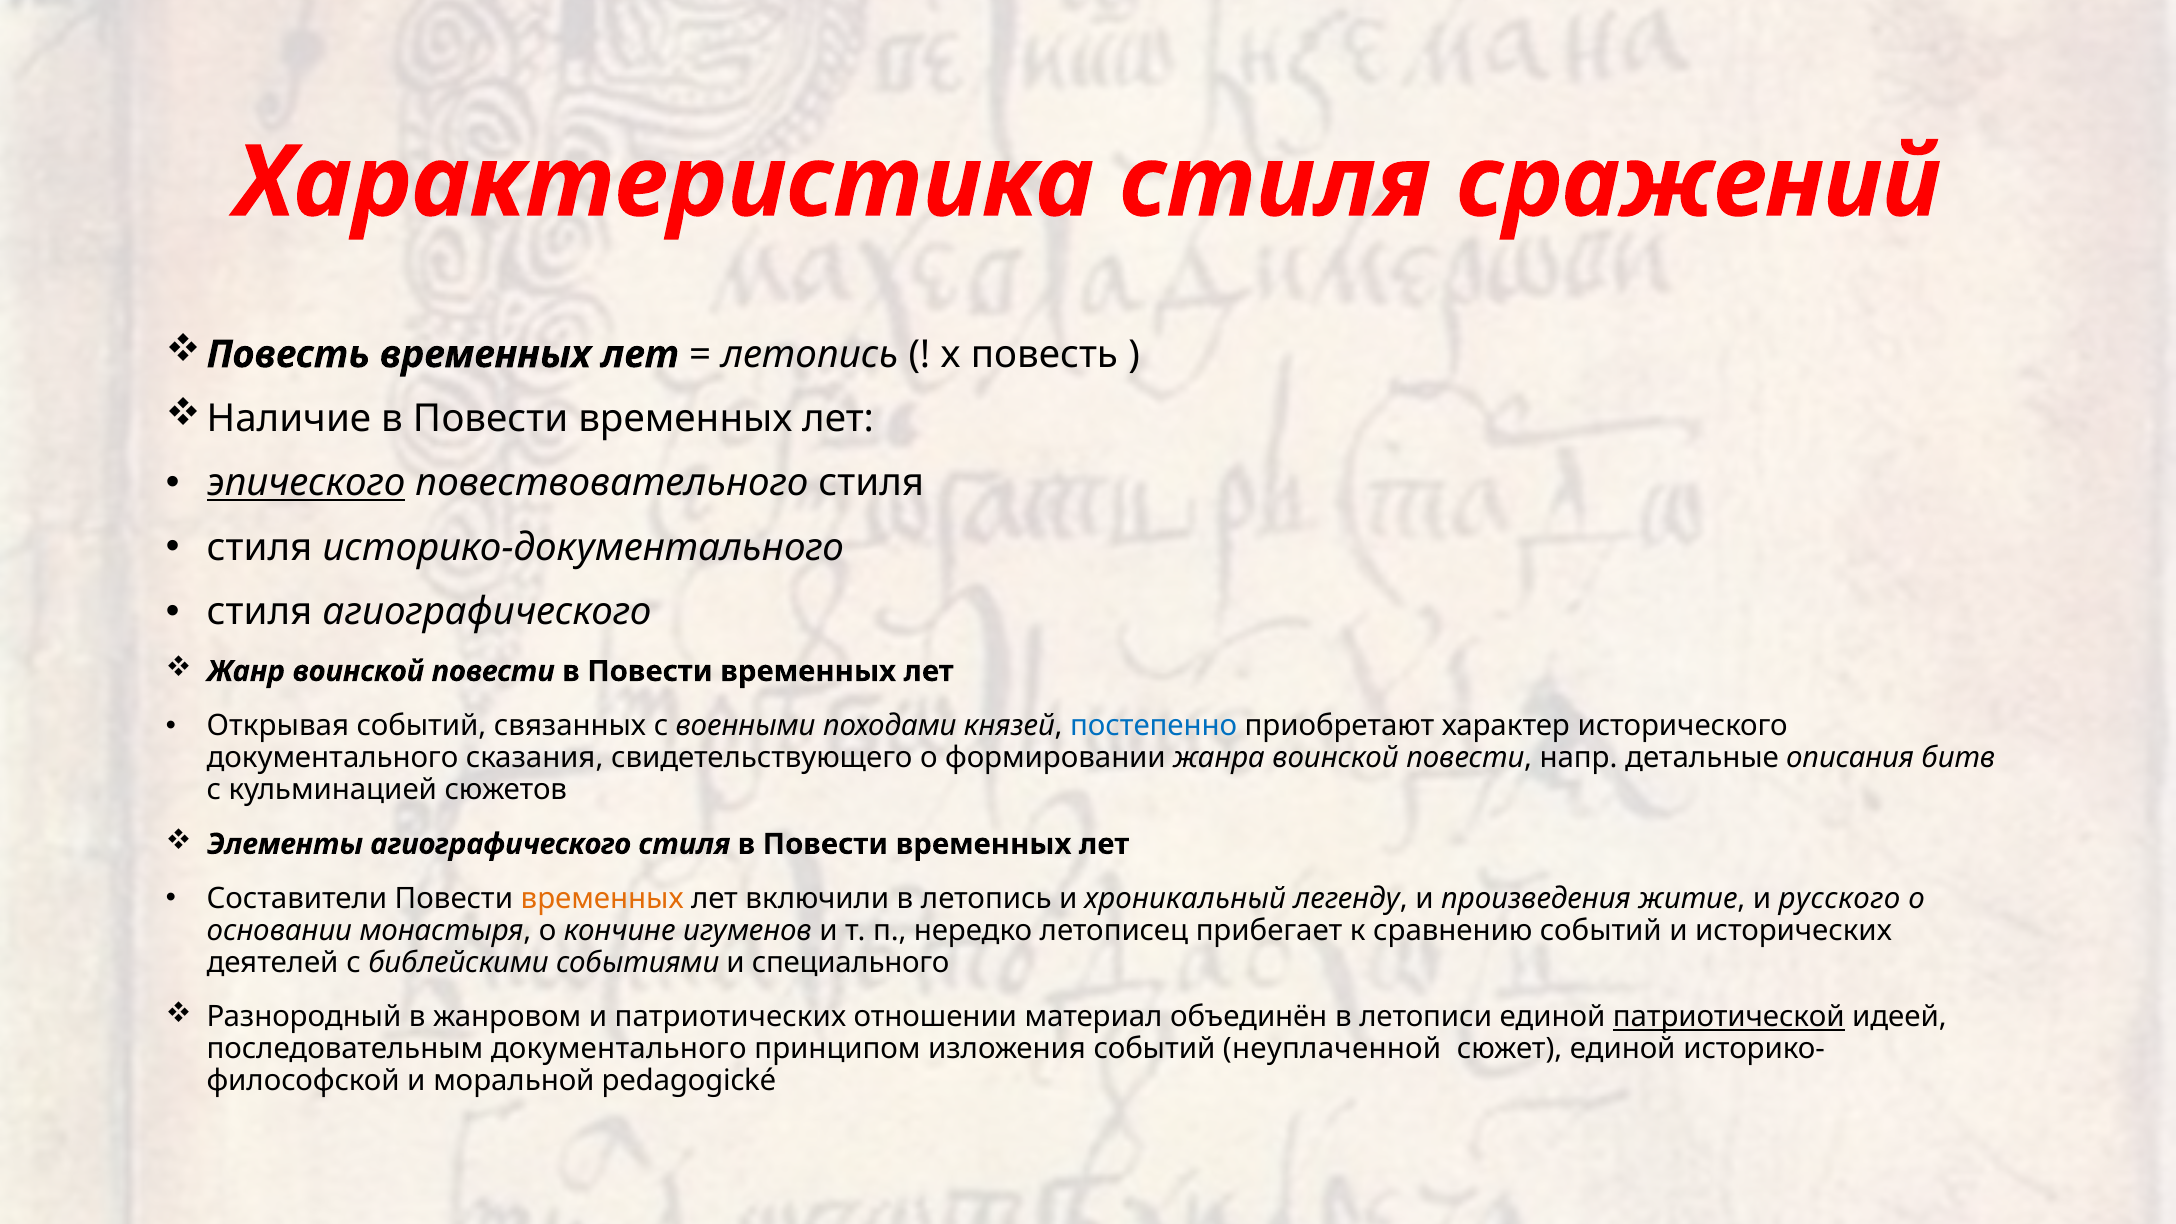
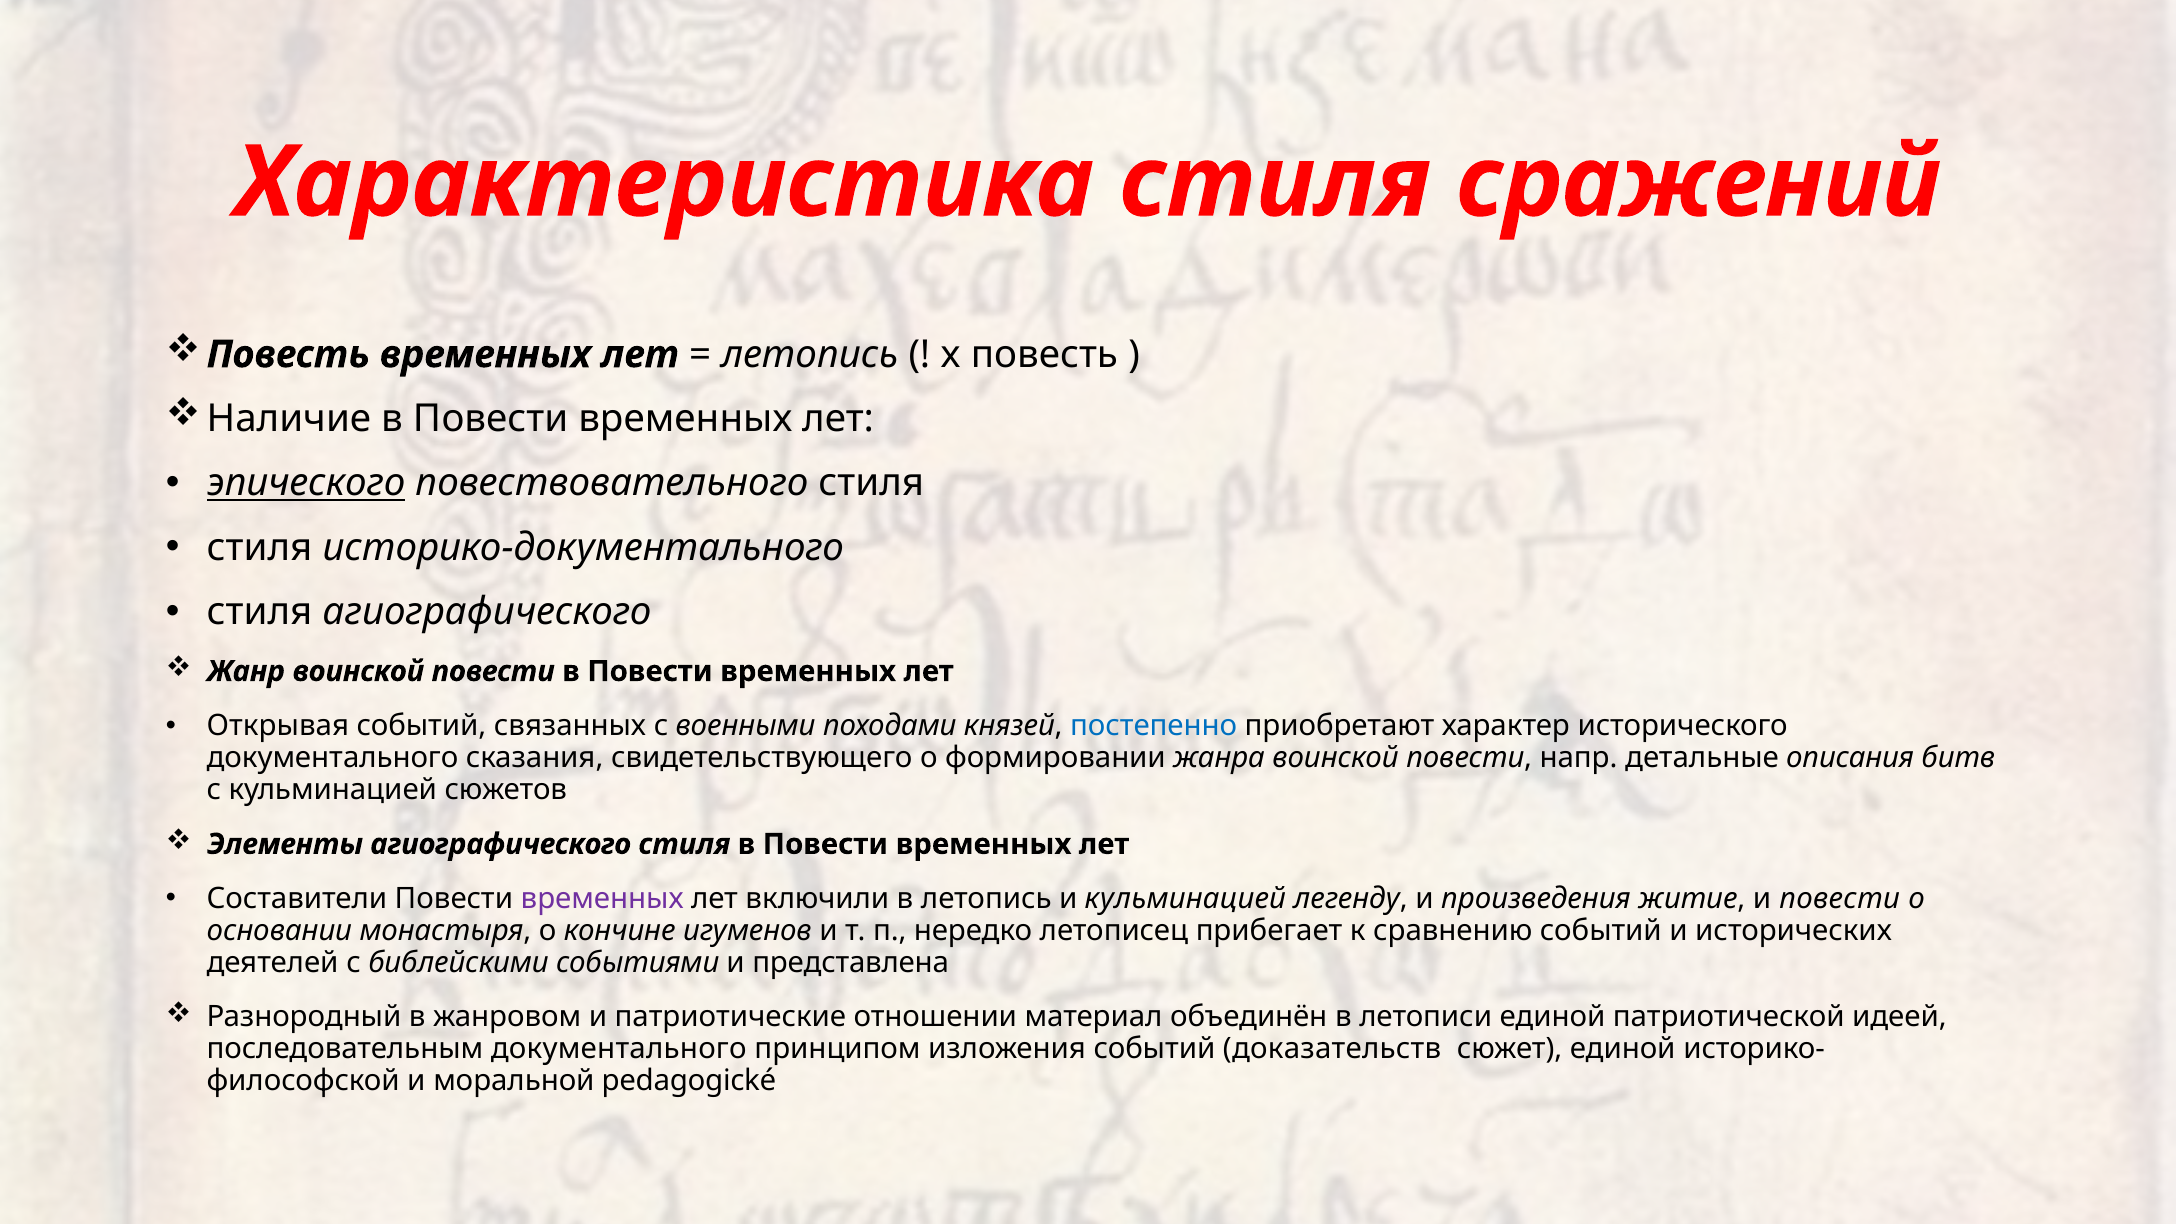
временных colour: orange -> purple (602, 899)
и хроникальный: хроникальный -> кульминацией (1185, 899)
и русского: русского -> повести (1840, 899)
специального: специального -> представлена (851, 962)
патриотических: патриотических -> патриотические (730, 1017)
патриотической underline: present -> none (1729, 1017)
неуплаченной: неуплаченной -> доказательств (1332, 1049)
